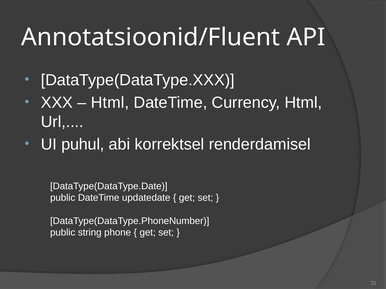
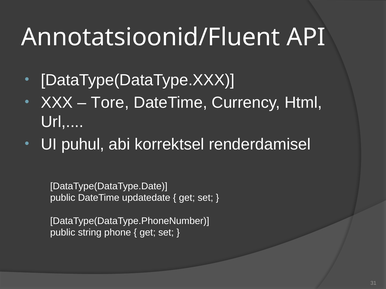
Html: Html -> Tore (110, 103)
